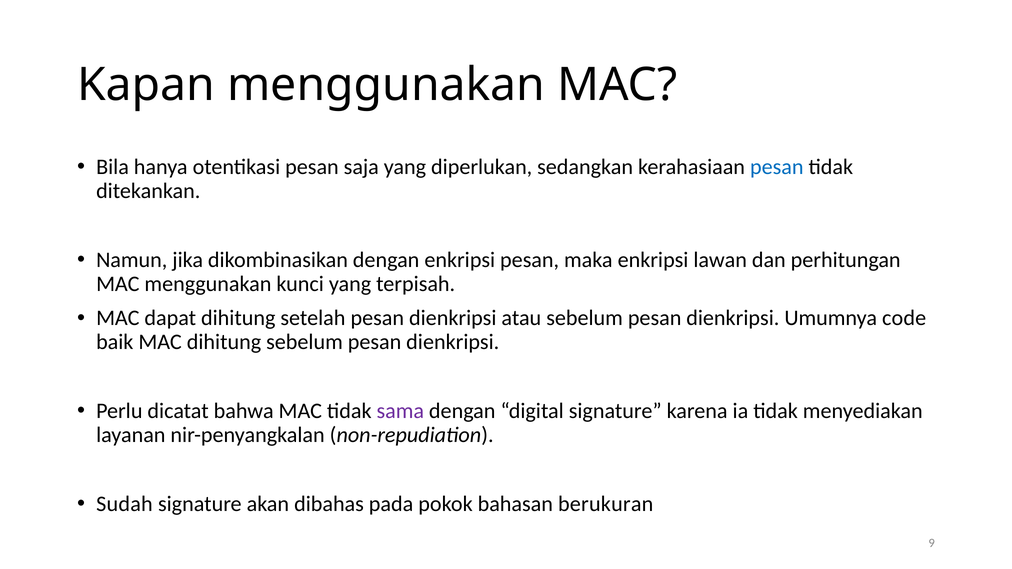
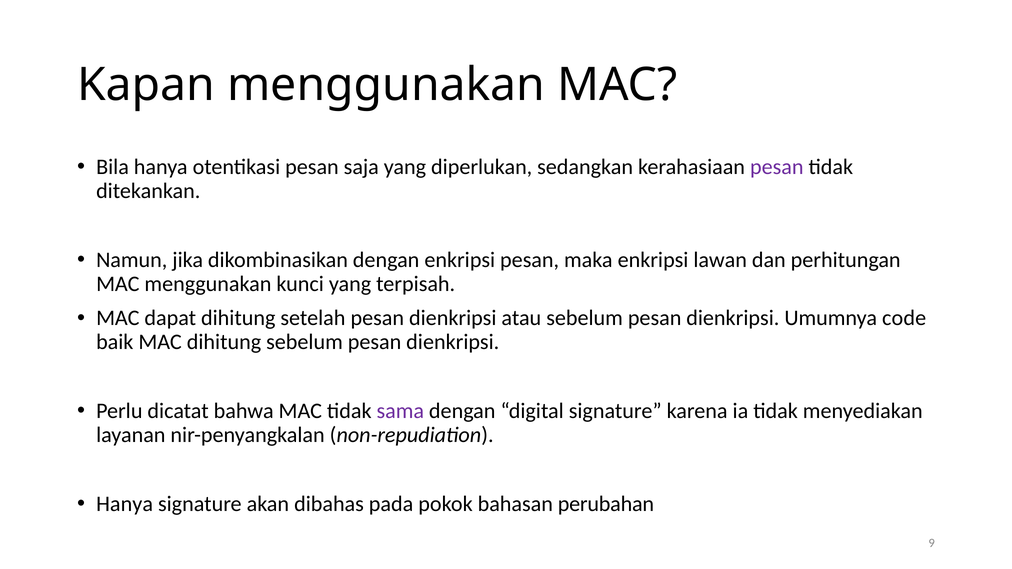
pesan colour: blue -> purple (777, 167)
Sudah: Sudah -> Hanya (125, 504)
berukuran: berukuran -> perubahan (606, 504)
